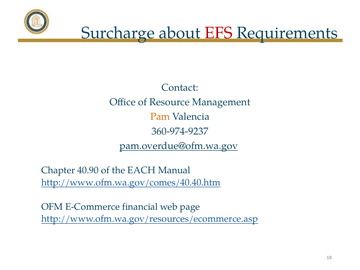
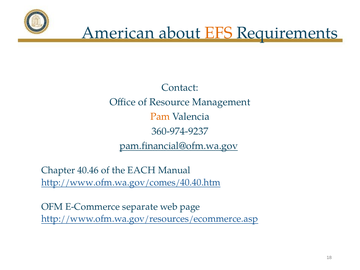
Surcharge: Surcharge -> American (118, 33)
EFS colour: red -> orange (219, 33)
pam.overdue@ofm.wa.gov: pam.overdue@ofm.wa.gov -> pam.financial@ofm.wa.gov (179, 146)
40.90: 40.90 -> 40.46 (88, 170)
financial: financial -> separate (140, 207)
